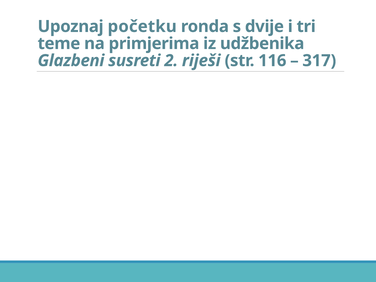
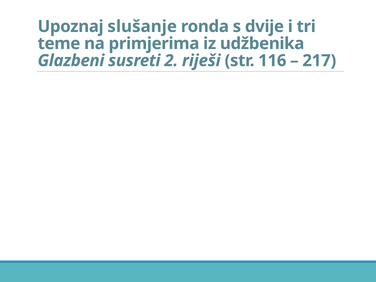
početku: početku -> slušanje (142, 26)
317: 317 -> 217 (319, 61)
